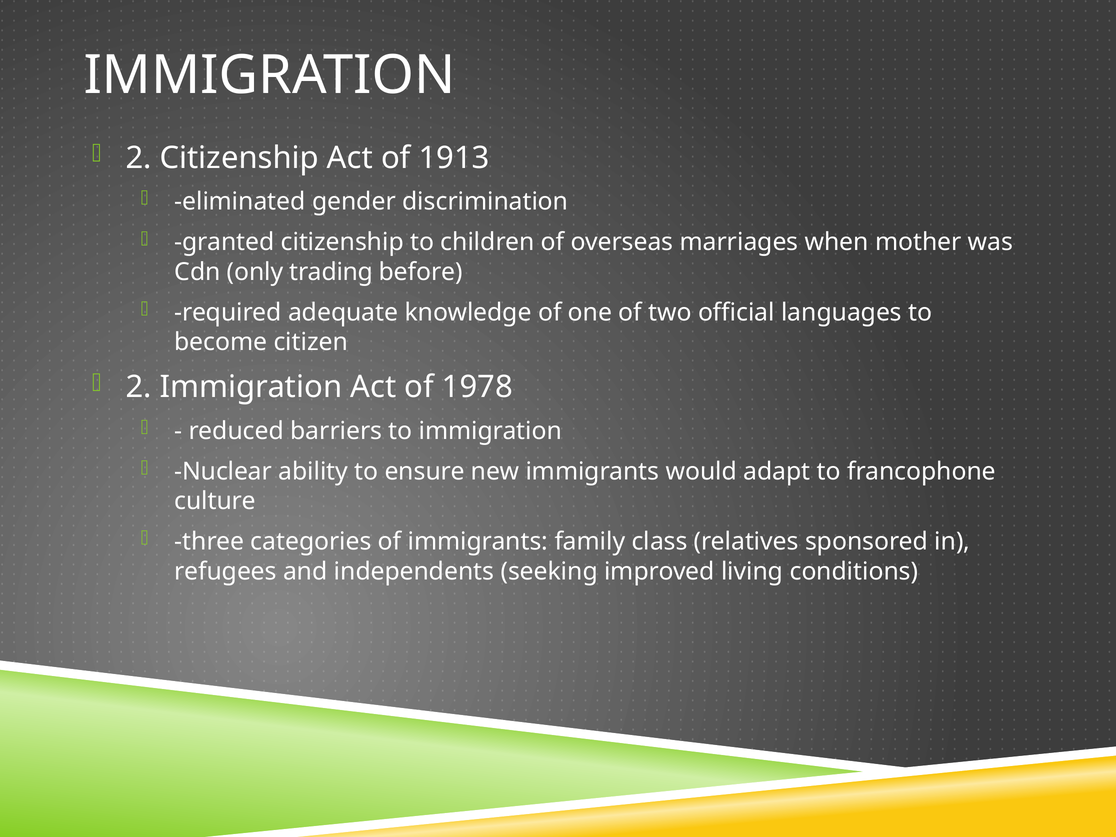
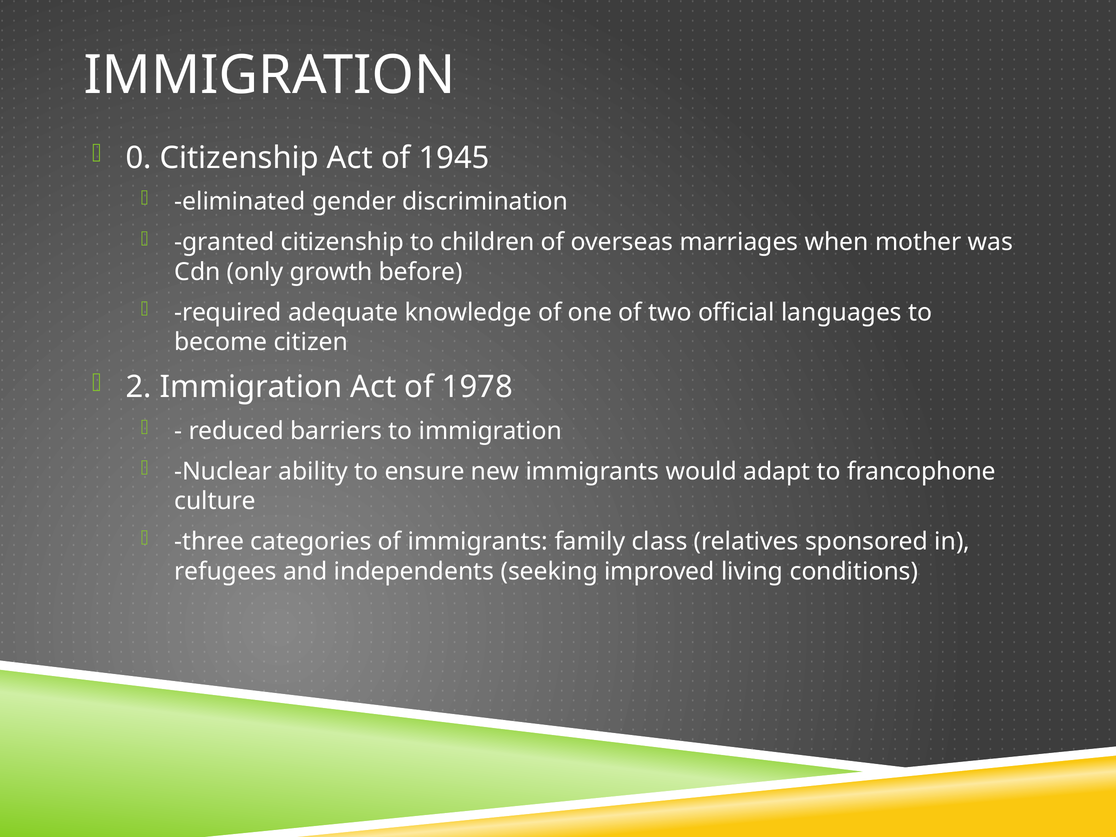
2: 2 -> 0 (139, 158)
1913: 1913 -> 1945 (454, 158)
trading: trading -> growth (331, 272)
